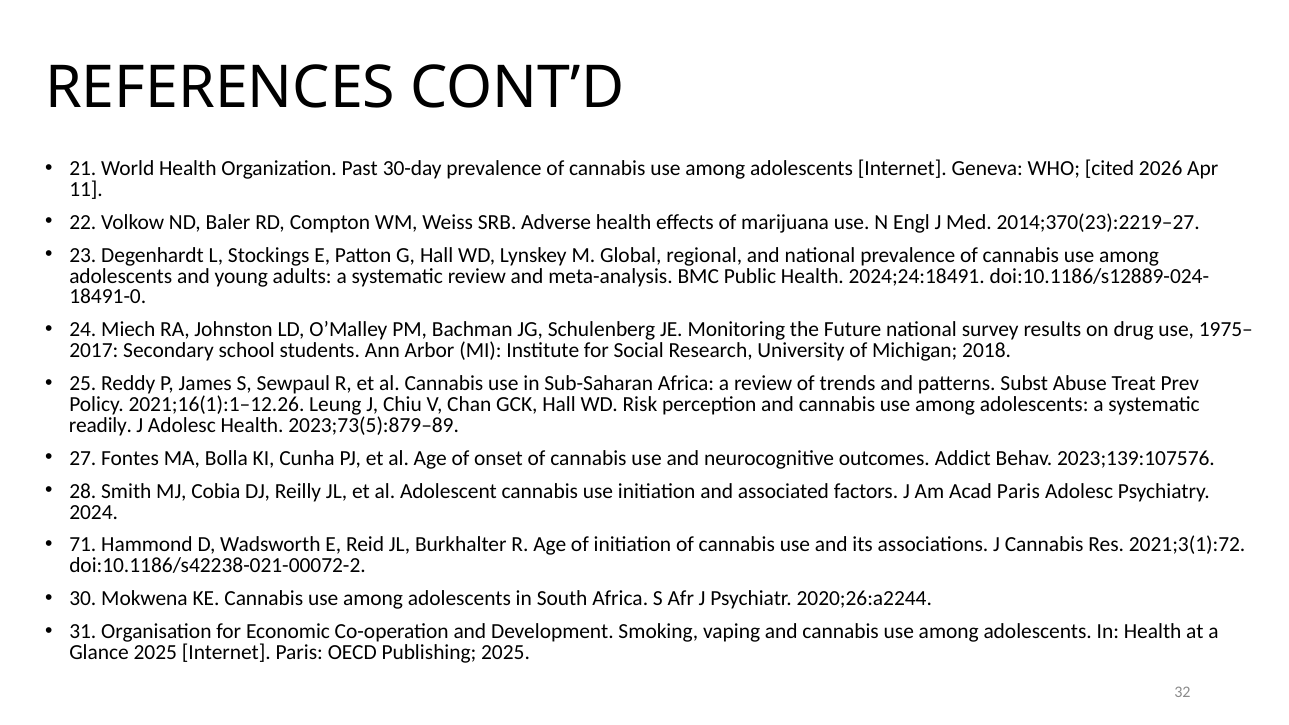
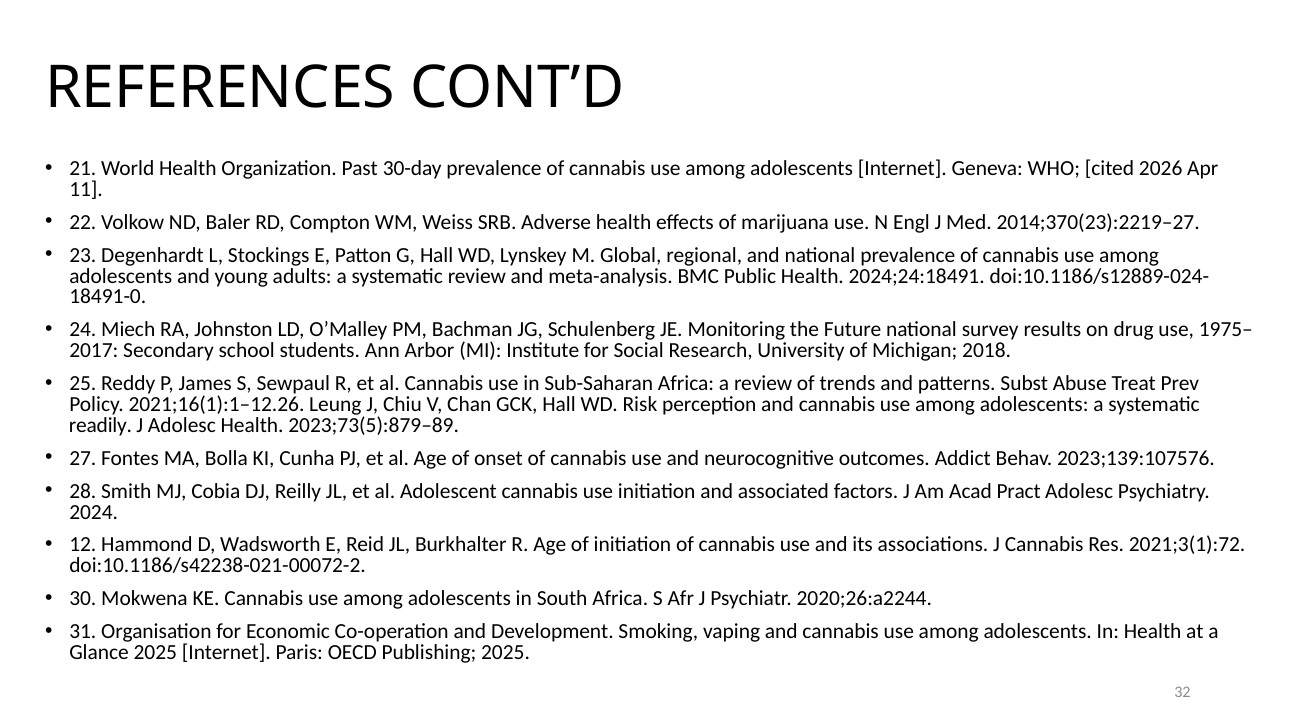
Acad Paris: Paris -> Pract (1019, 491)
71: 71 -> 12 (83, 545)
